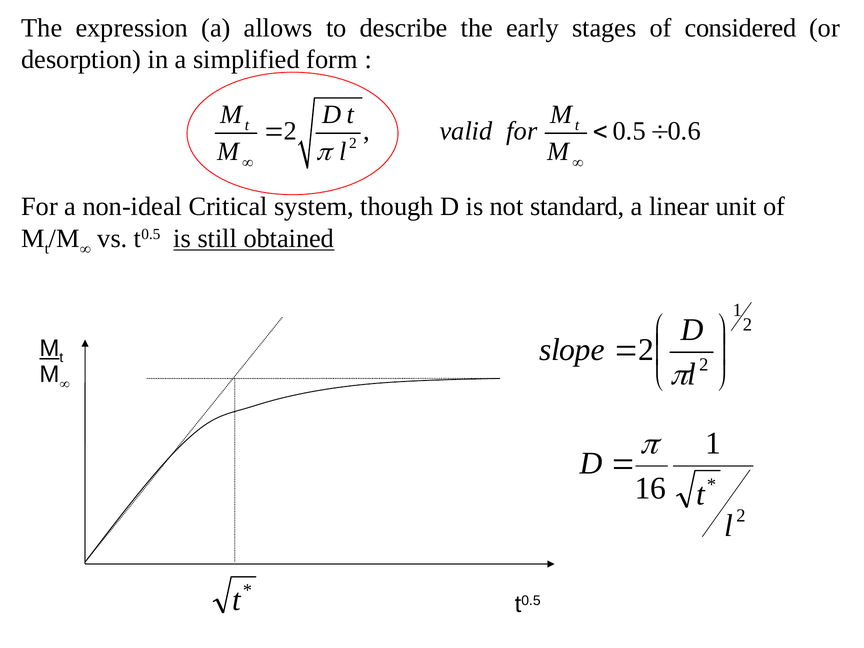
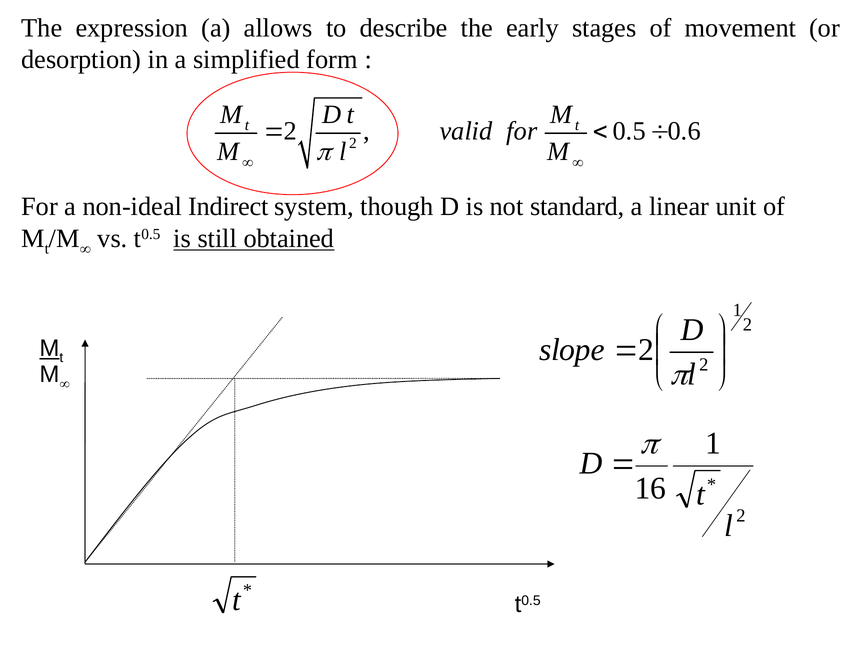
considered: considered -> movement (740, 28)
Critical: Critical -> Indirect (228, 207)
